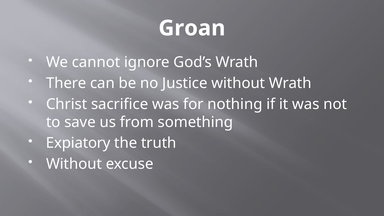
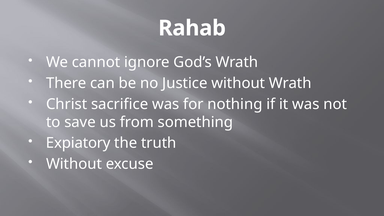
Groan: Groan -> Rahab (192, 28)
